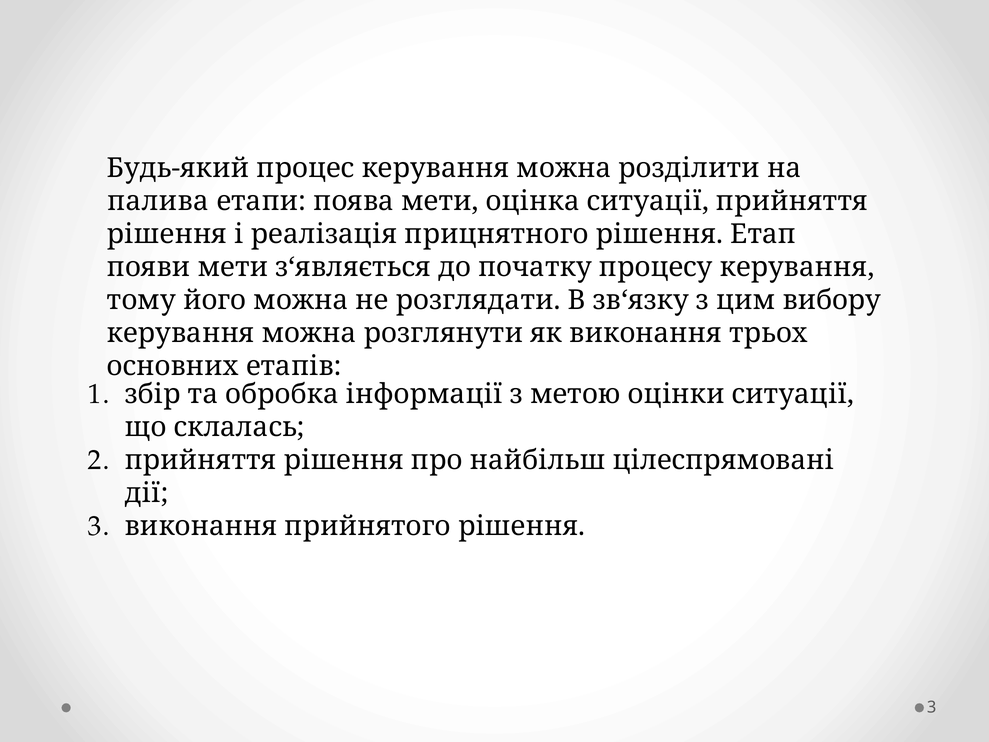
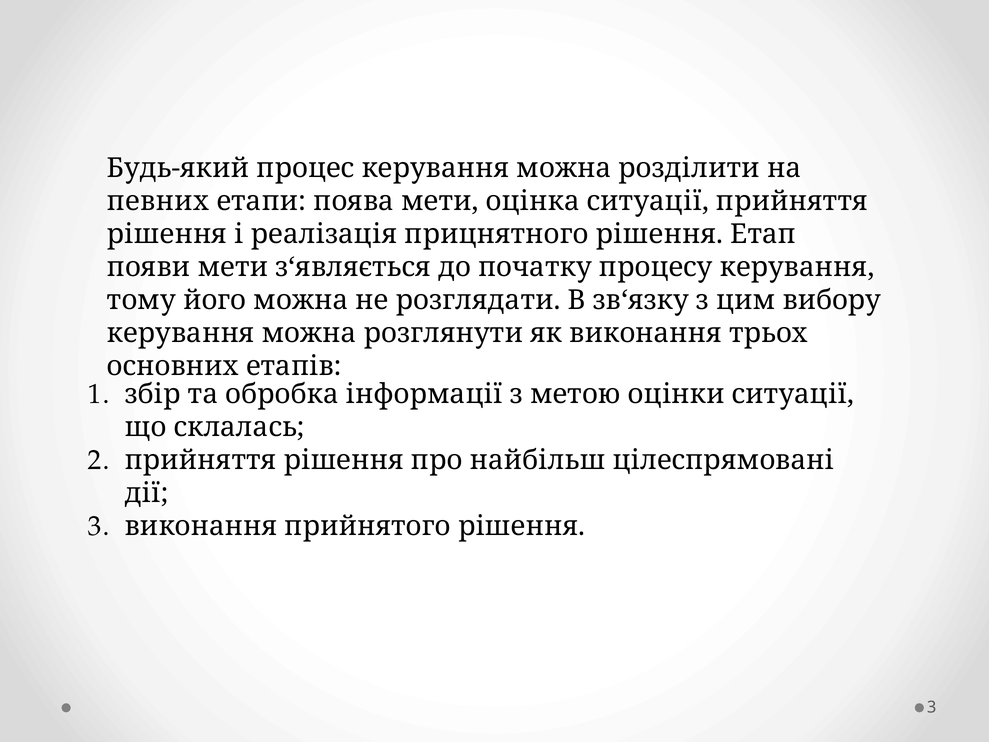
палива: палива -> певних (158, 201)
